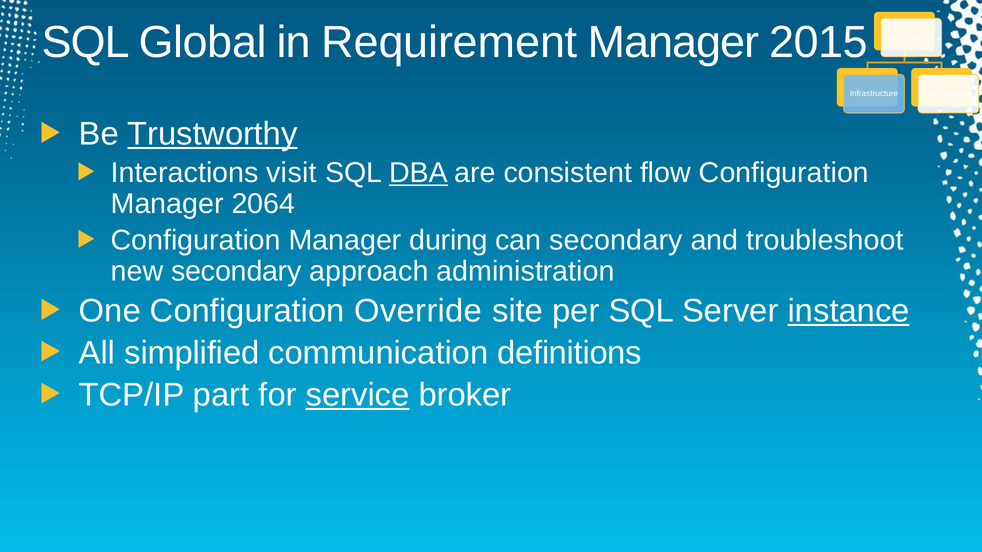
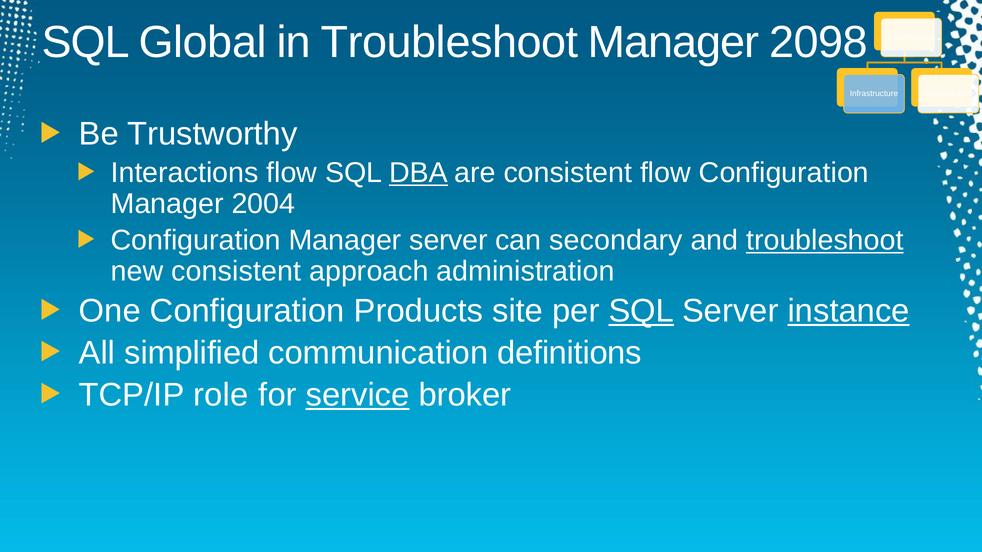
in Requirement: Requirement -> Troubleshoot (450, 42)
2015: 2015 -> 2098 (819, 42)
Trustworthy underline: present -> none (212, 134)
Interactions visit: visit -> flow (292, 173)
2064: 2064 -> 2004 (263, 204)
Manager during: during -> server (449, 241)
troubleshoot underline: none -> present (825, 241)
new secondary: secondary -> consistent (236, 272)
Override: Override -> Products (418, 311)
SQL underline: none -> present (641, 311)
part: part -> role (221, 395)
